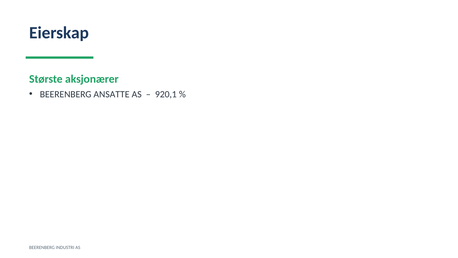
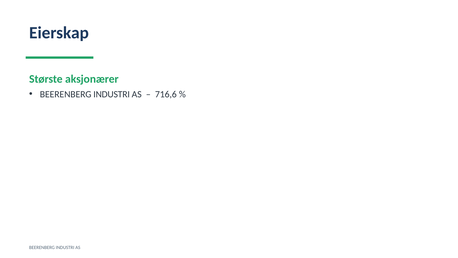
ANSATTE: ANSATTE -> INDUSTRI (112, 94)
920,1: 920,1 -> 716,6 (166, 94)
